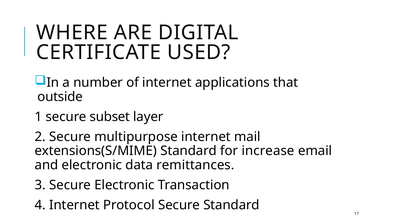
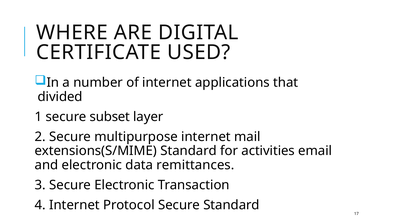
outside: outside -> divided (60, 97)
increase: increase -> activities (268, 151)
